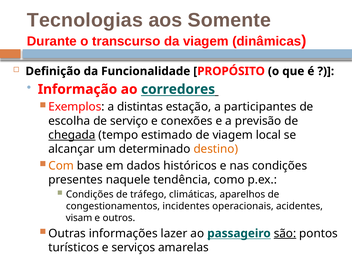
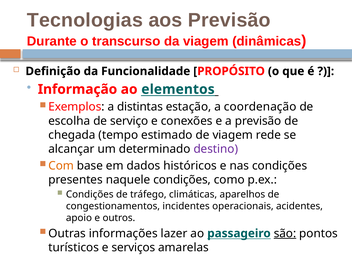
aos Somente: Somente -> Previsão (229, 20)
corredores: corredores -> elementos (178, 89)
participantes: participantes -> coordenação (260, 107)
chegada underline: present -> none (72, 135)
local: local -> rede (268, 135)
destino colour: orange -> purple (216, 149)
naquele tendência: tendência -> condições (182, 180)
visam: visam -> apoio (79, 218)
